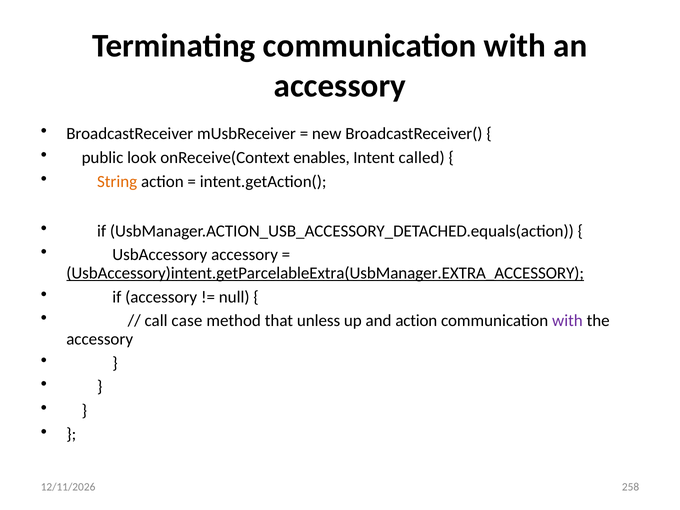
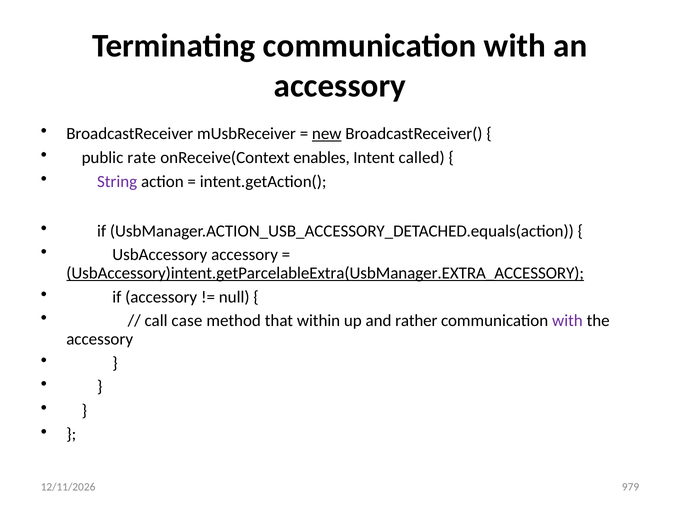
new underline: none -> present (327, 134)
look: look -> rate (142, 158)
String colour: orange -> purple (117, 181)
unless: unless -> within (319, 321)
and action: action -> rather (416, 321)
258: 258 -> 979 (631, 487)
